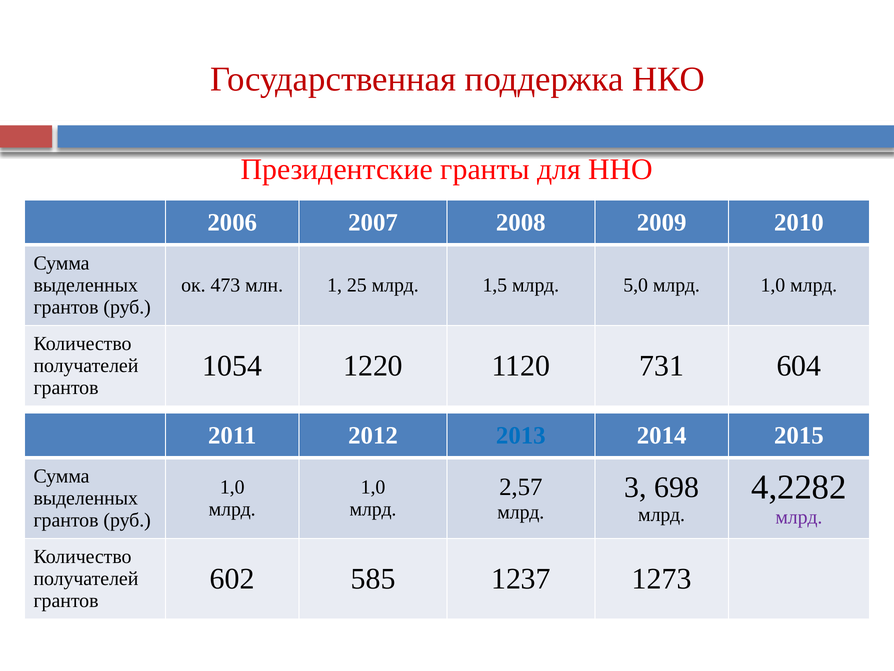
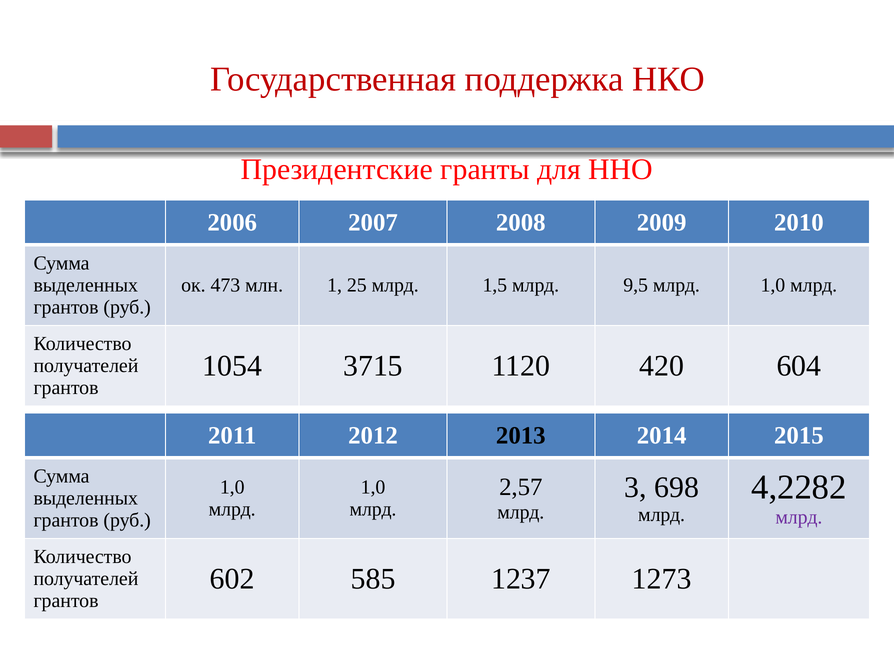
5,0: 5,0 -> 9,5 (636, 285)
1220: 1220 -> 3715 (373, 366)
731: 731 -> 420 (662, 366)
2013 colour: blue -> black (521, 435)
